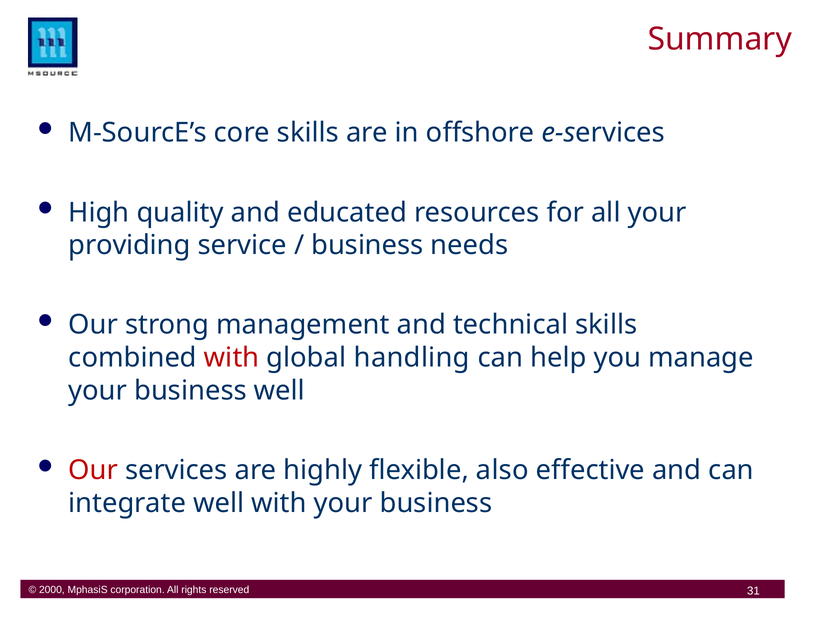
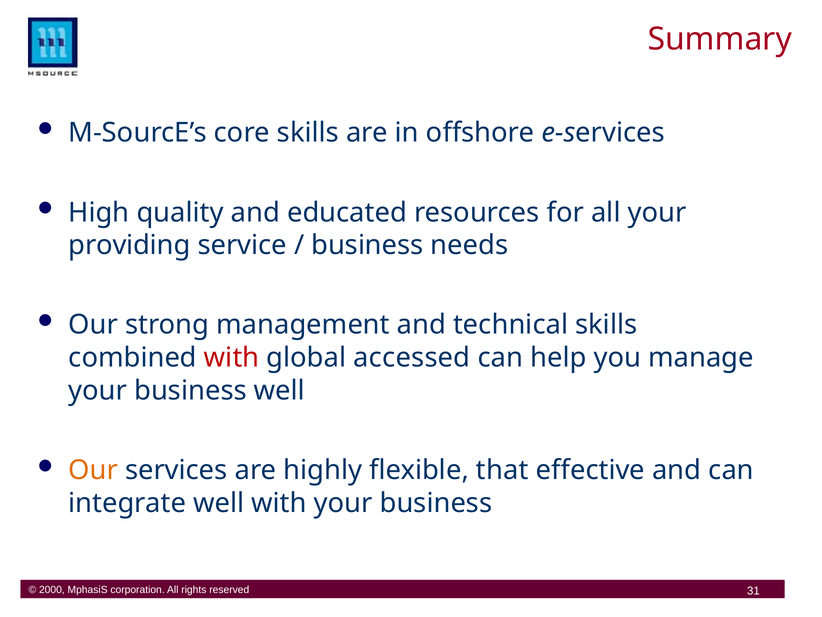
handling: handling -> accessed (412, 358)
Our colour: red -> orange (93, 470)
also: also -> that (502, 470)
